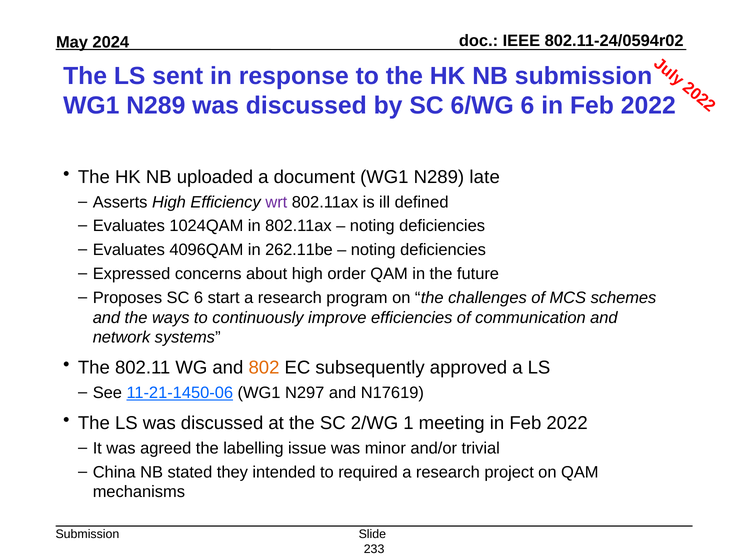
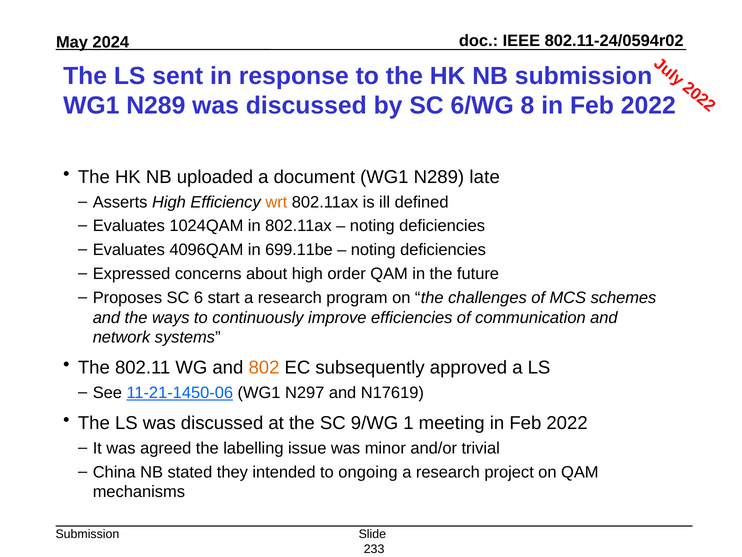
6/WG 6: 6 -> 8 (527, 106)
wrt colour: purple -> orange (276, 202)
262.11be: 262.11be -> 699.11be (299, 250)
2/WG: 2/WG -> 9/WG (375, 423)
required: required -> ongoing (368, 472)
